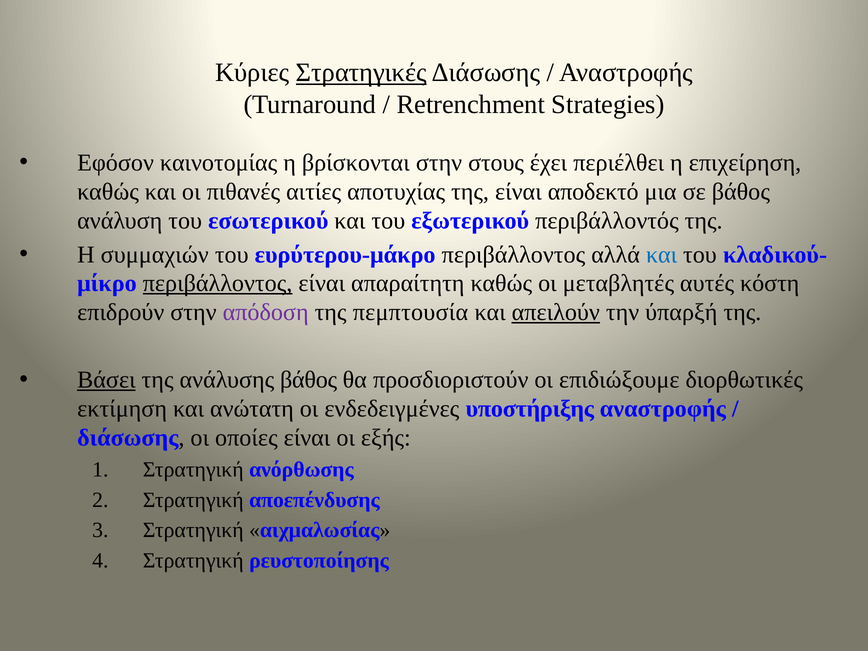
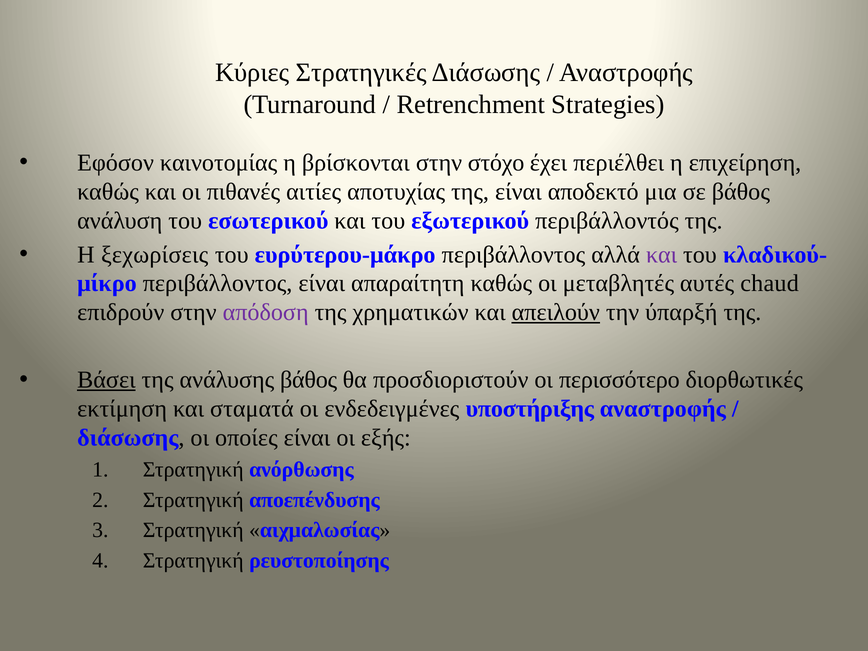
Στρατηγικές underline: present -> none (361, 73)
στους: στους -> στόχο (496, 163)
συμμαχιών: συμμαχιών -> ξεχωρίσεις (155, 255)
και colour: blue -> purple (662, 255)
περιβάλλοντος underline: present -> none (218, 284)
κόστη: κόστη -> chaud (770, 284)
πεμπτουσία: πεμπτουσία -> χρηματικών (411, 312)
επιδιώξουμε: επιδιώξουμε -> περισσότερο (619, 380)
ανώτατη: ανώτατη -> σταματά (252, 409)
